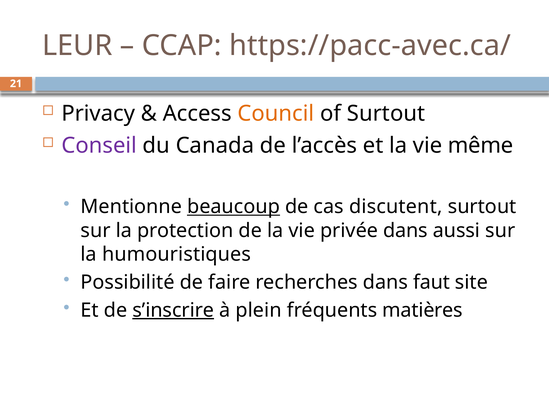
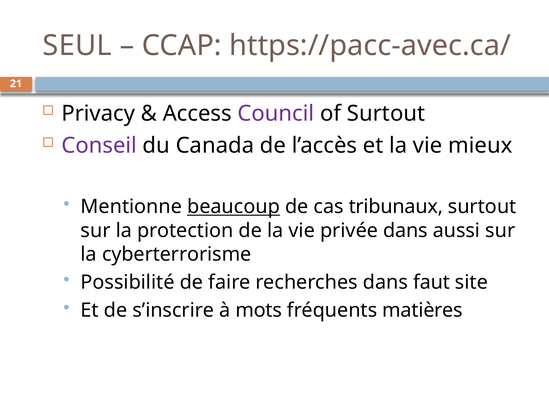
LEUR: LEUR -> SEUL (77, 45)
Council colour: orange -> purple (276, 114)
même: même -> mieux (480, 145)
discutent: discutent -> tribunaux (396, 207)
humouristiques: humouristiques -> cyberterrorisme (177, 254)
s’inscrire underline: present -> none (173, 310)
plein: plein -> mots (259, 310)
